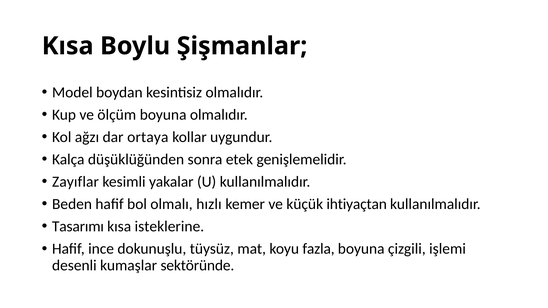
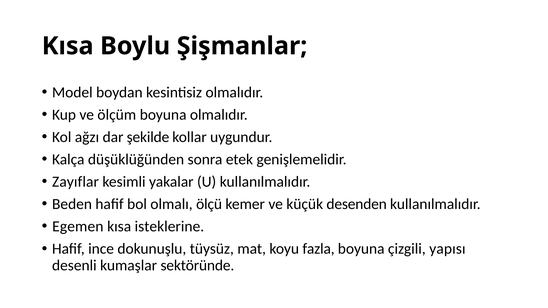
ortaya: ortaya -> şekilde (148, 137)
hızlı: hızlı -> ölçü (209, 204)
ihtiyaçtan: ihtiyaçtan -> desenden (357, 204)
Tasarımı: Tasarımı -> Egemen (78, 227)
işlemi: işlemi -> yapısı (447, 249)
